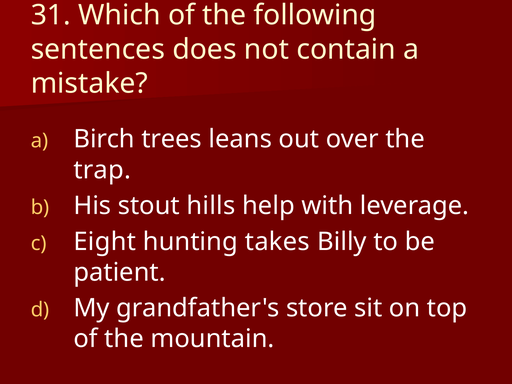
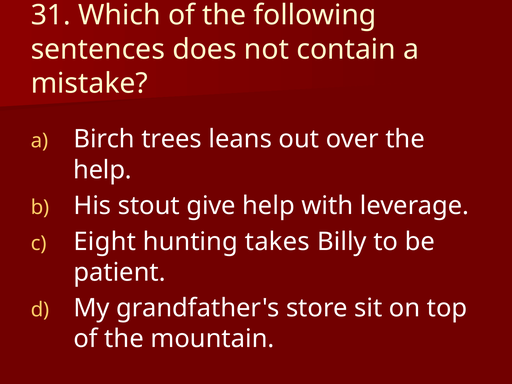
trap: trap -> help (102, 170)
hills: hills -> give (211, 206)
